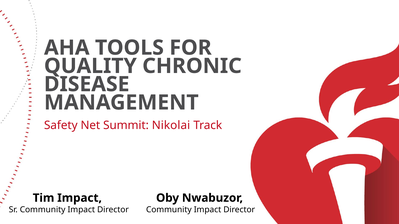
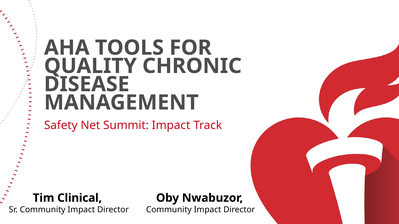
Summit Nikolai: Nikolai -> Impact (171, 126)
Tim Impact: Impact -> Clinical (80, 198)
